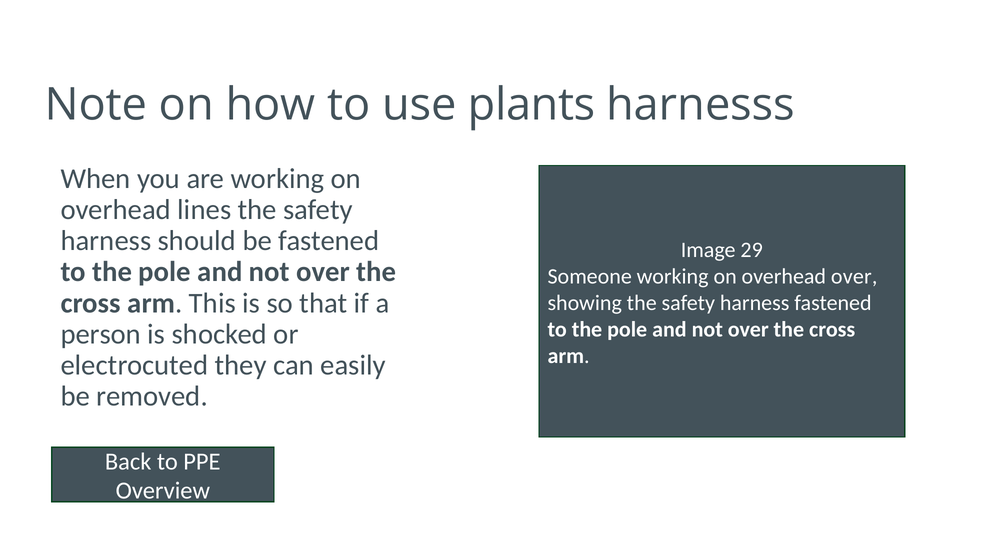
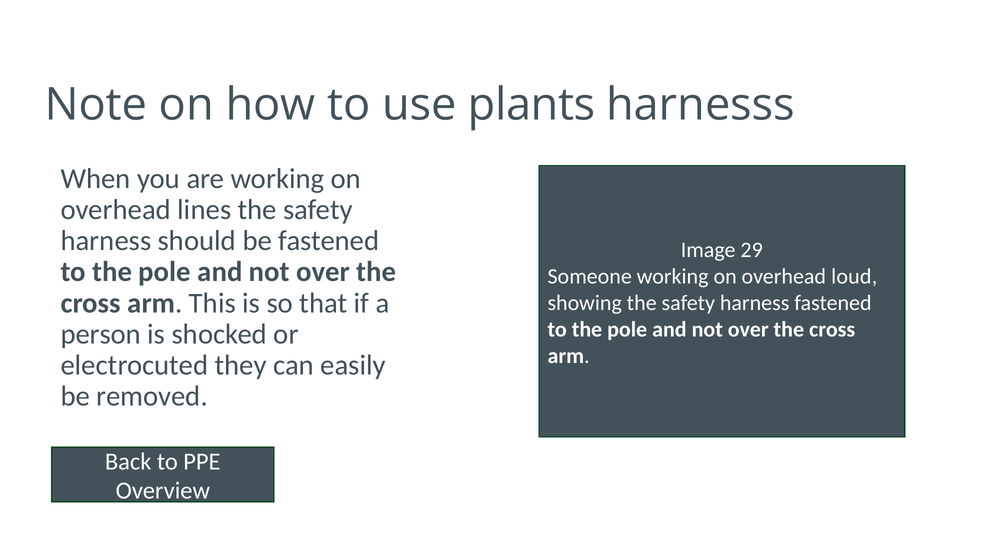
overhead over: over -> loud (854, 276)
